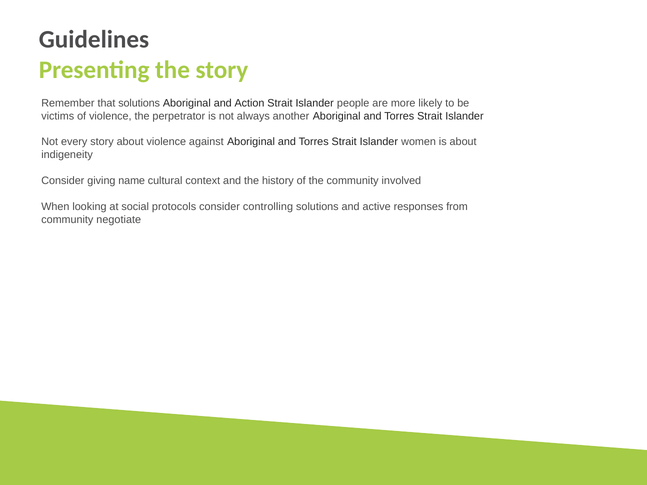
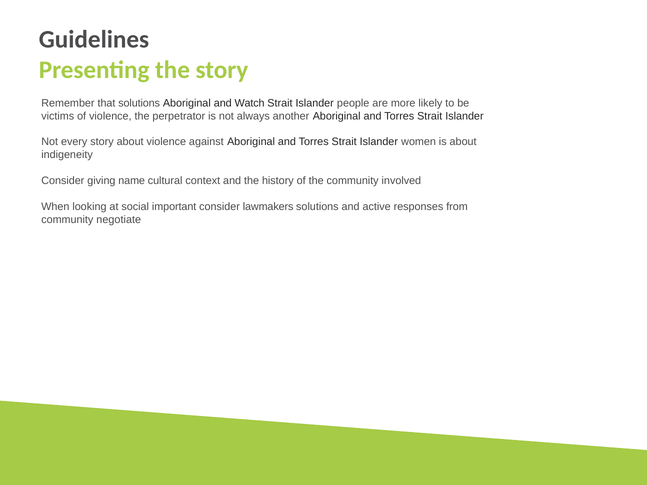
Action: Action -> Watch (250, 103)
protocols: protocols -> important (174, 207)
controlling: controlling -> lawmakers (268, 207)
